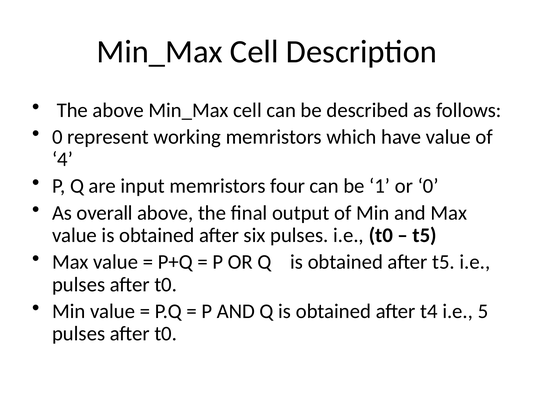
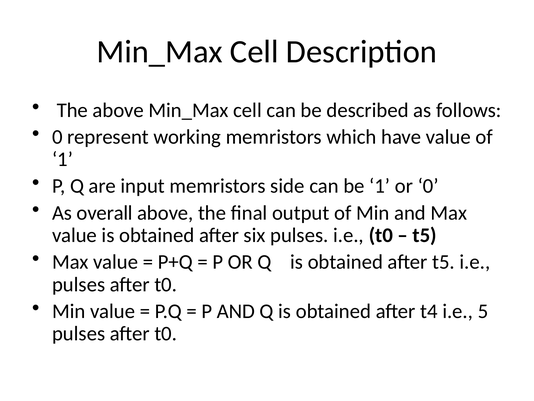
4: 4 -> 1 (62, 159)
four: four -> side (287, 186)
